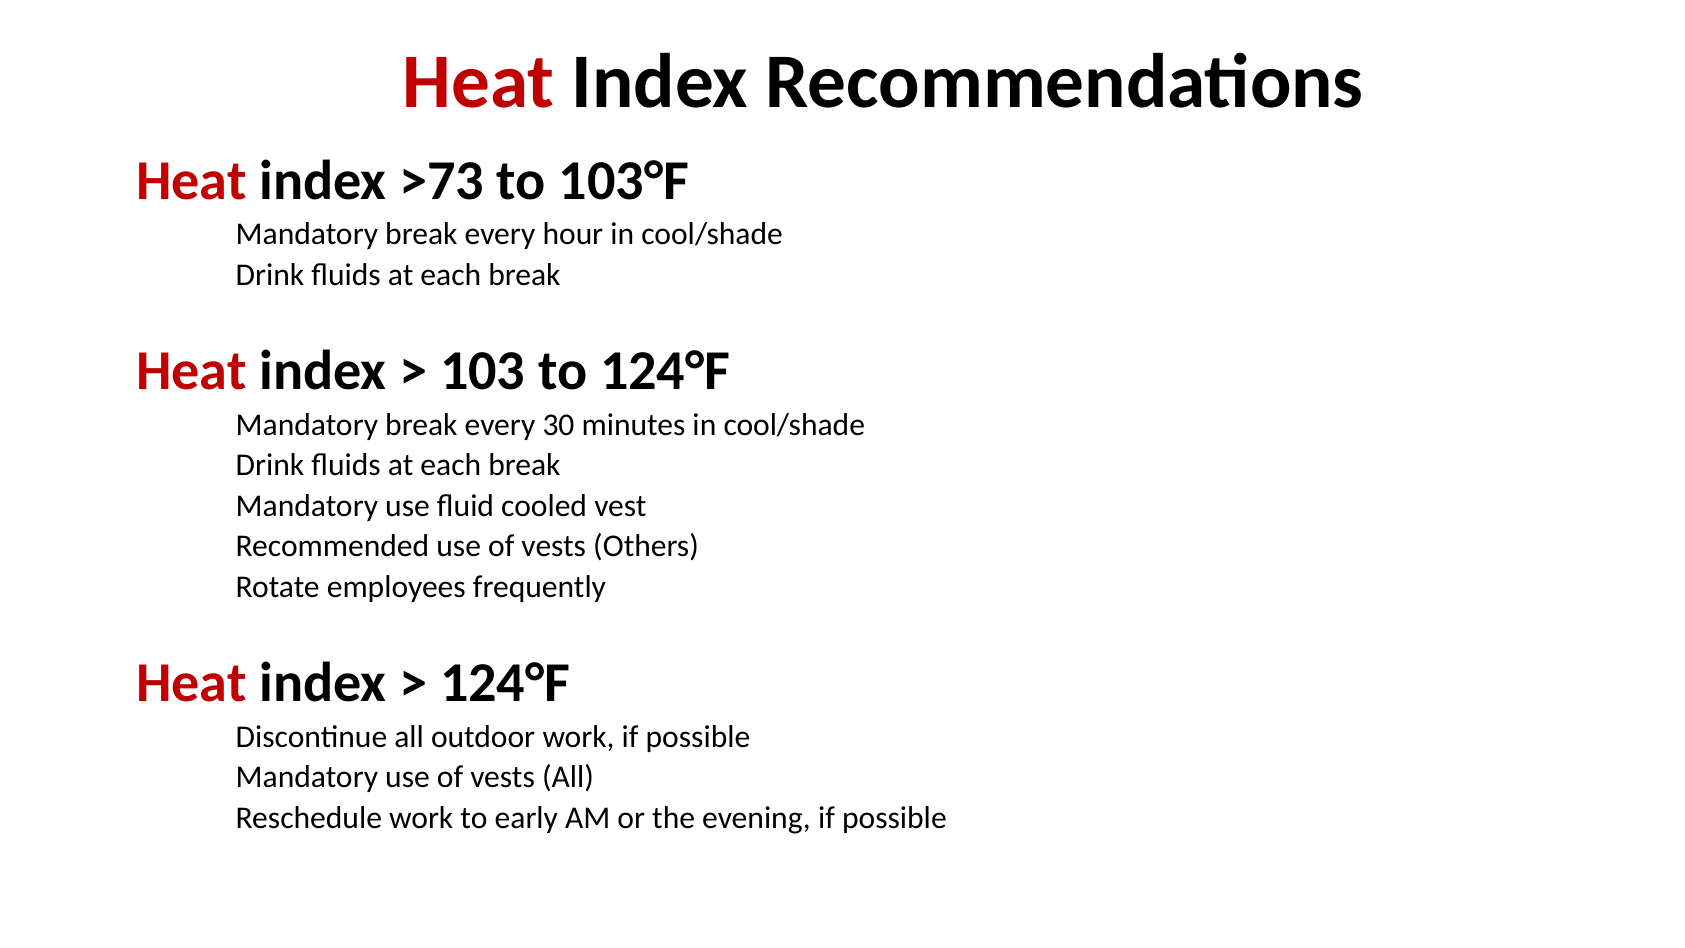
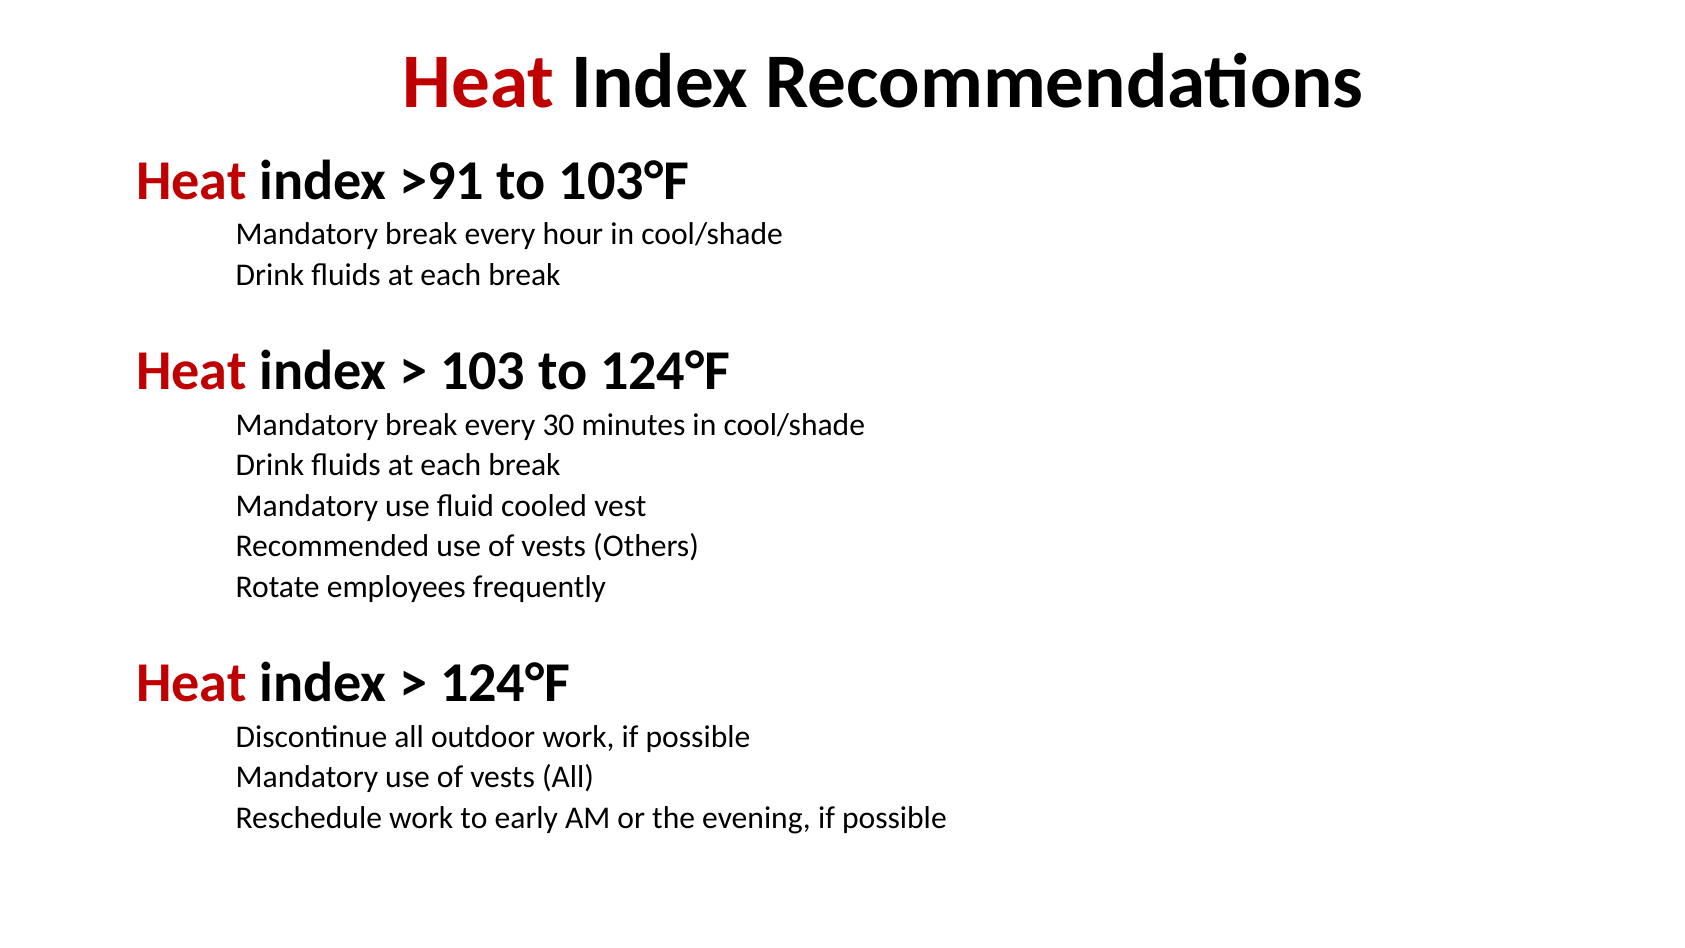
>73: >73 -> >91 (442, 181)
